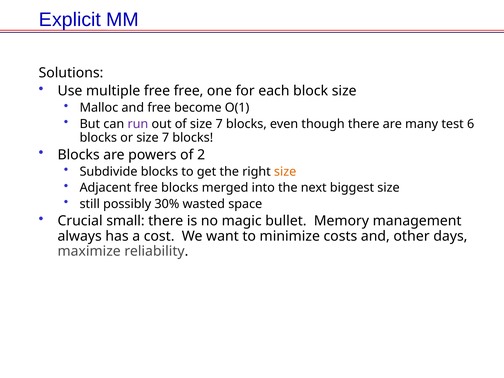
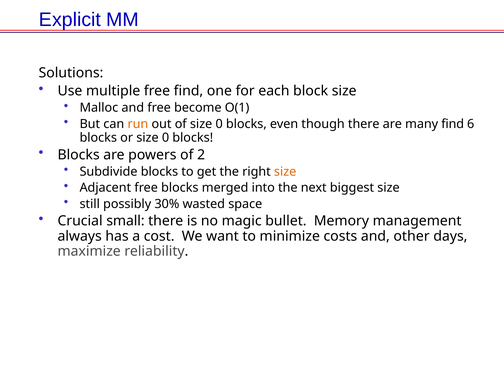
free free: free -> find (188, 91)
run colour: purple -> orange (138, 124)
of size 7: 7 -> 0 (219, 124)
many test: test -> find (453, 124)
or size 7: 7 -> 0 (166, 138)
